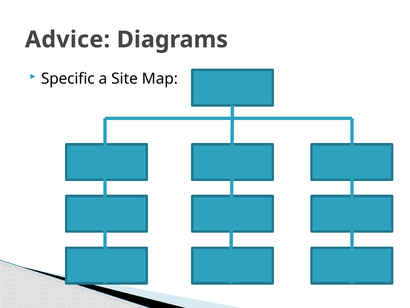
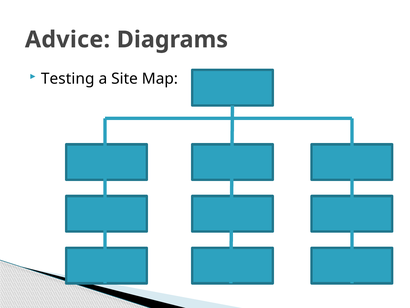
Specific: Specific -> Testing (68, 79)
